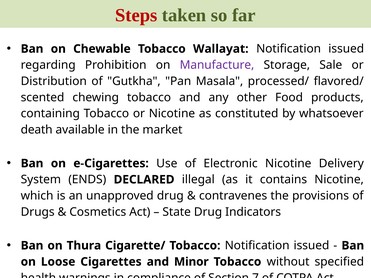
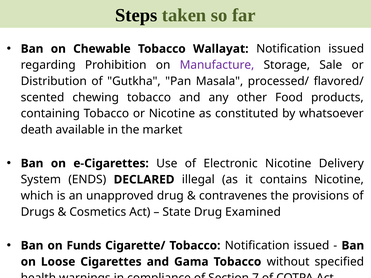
Steps colour: red -> black (136, 15)
Indicators: Indicators -> Examined (253, 212)
Thura: Thura -> Funds (84, 246)
Minor: Minor -> Gama (191, 262)
